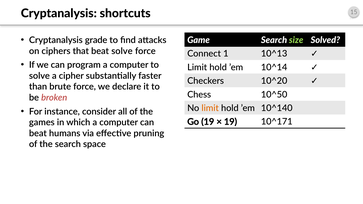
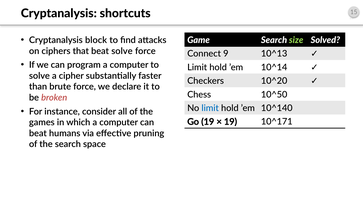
grade: grade -> block (96, 40)
1: 1 -> 9 (226, 54)
limit colour: orange -> blue (210, 108)
